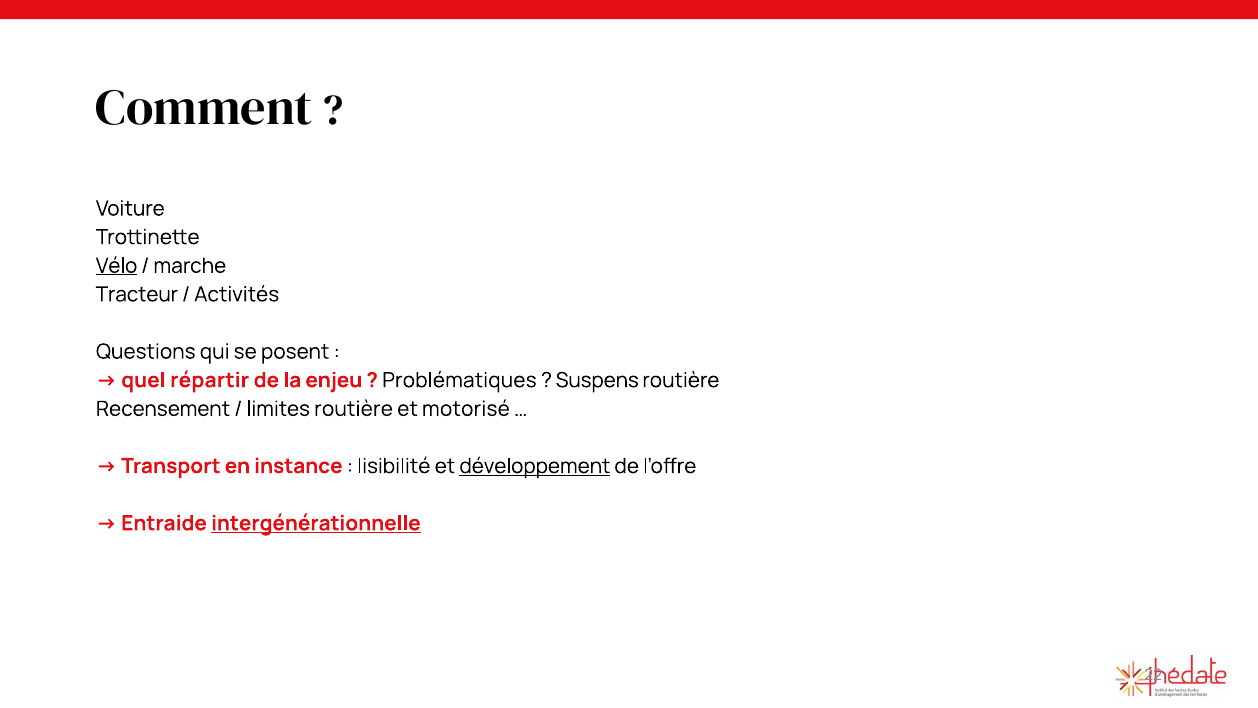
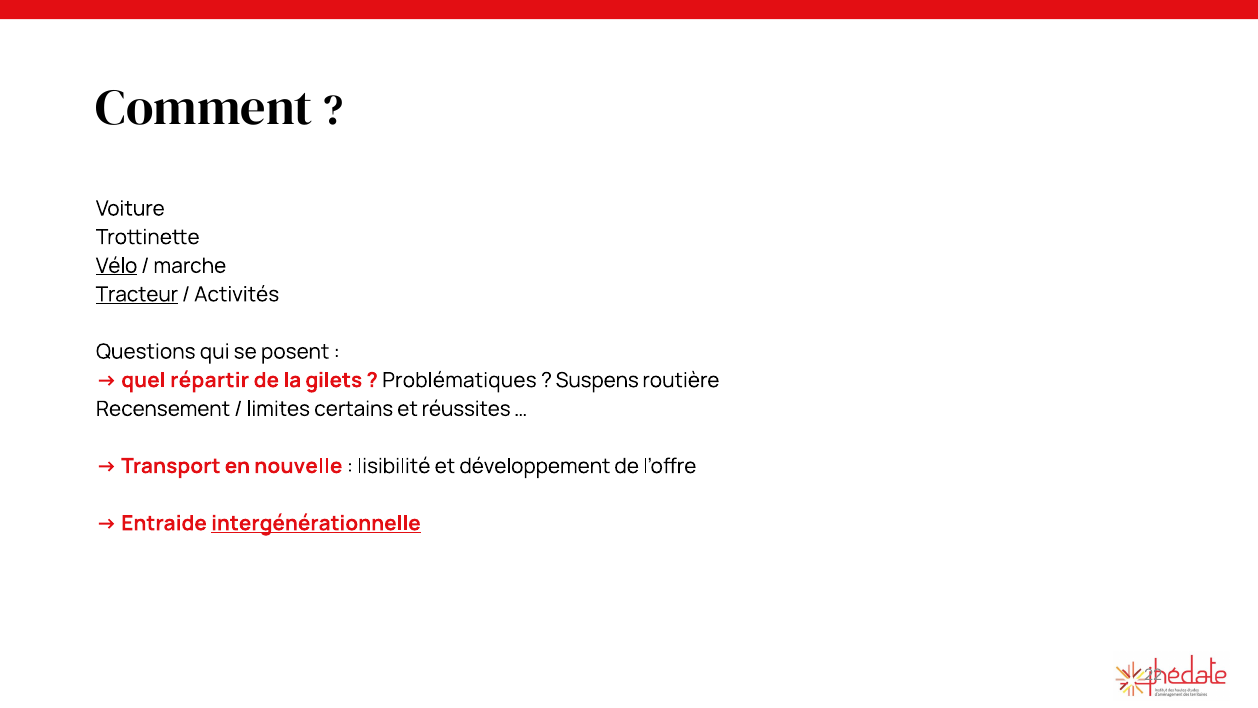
Tracteur underline: none -> present (137, 294)
enjeu: enjeu -> gilets (334, 380)
limites routière: routière -> certains (354, 409)
motorisé: motorisé -> réussites (466, 409)
instance: instance -> nouvelle (298, 466)
développement underline: present -> none (535, 466)
